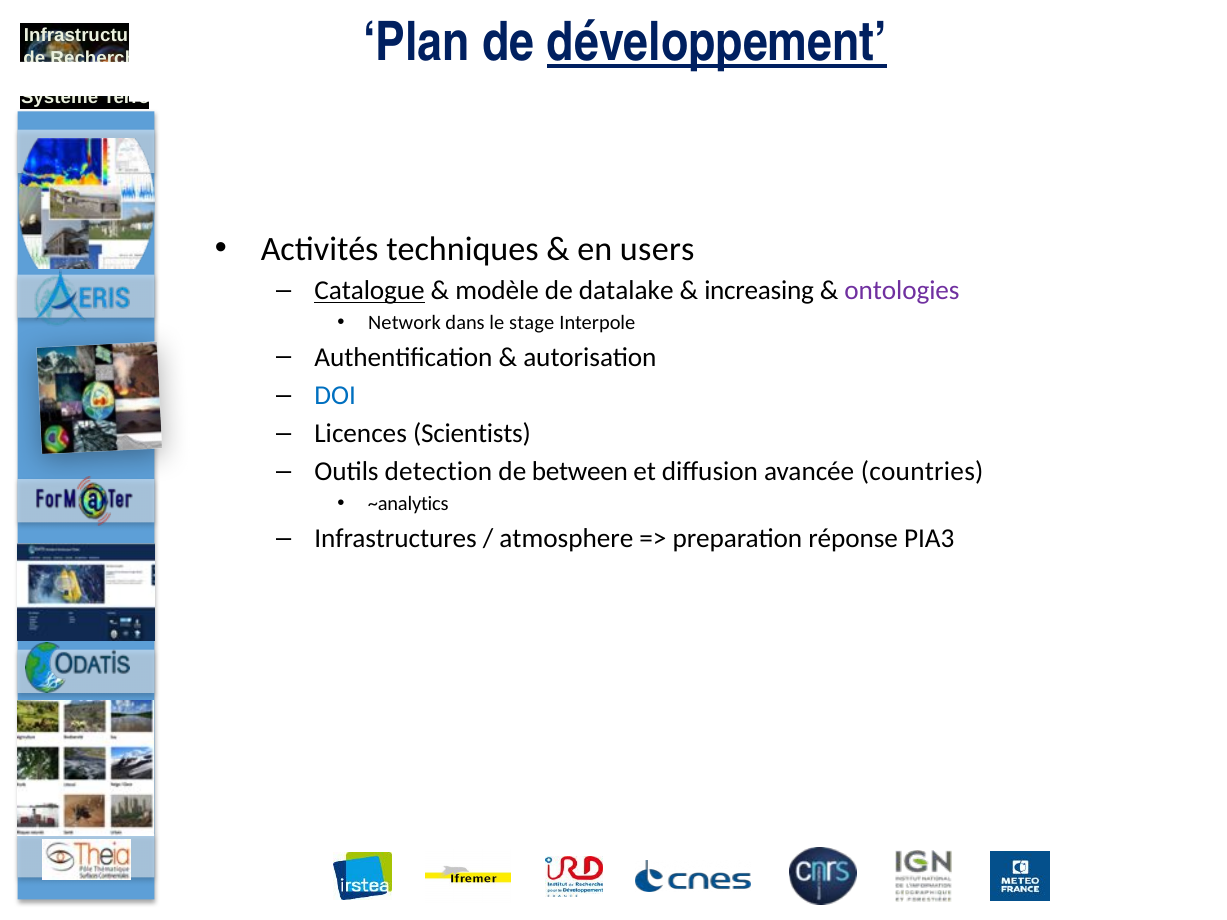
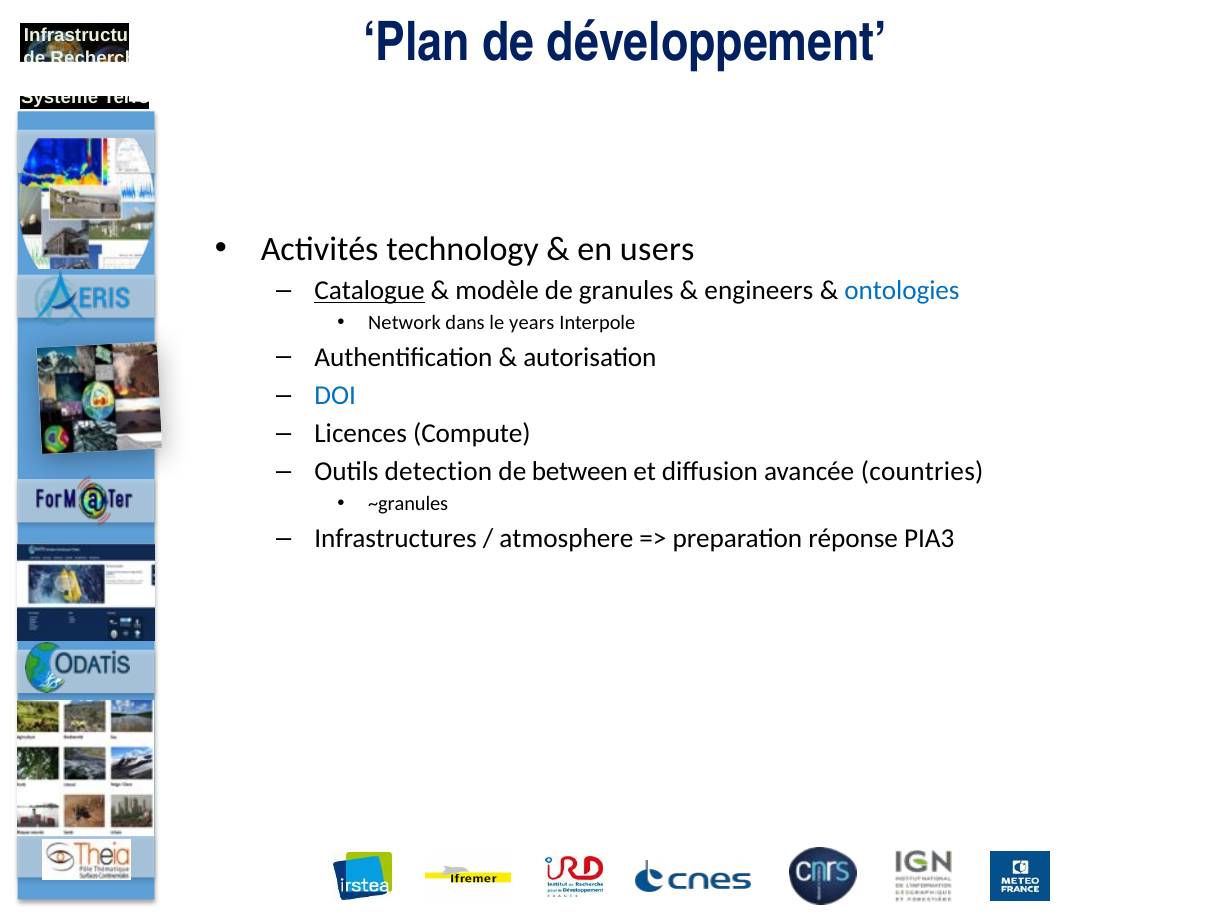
développement underline: present -> none (717, 43)
techniques: techniques -> technology (463, 249)
datalake: datalake -> granules (626, 291)
increasing: increasing -> engineers (759, 291)
ontologies colour: purple -> blue (902, 291)
stage: stage -> years (532, 323)
Scientists: Scientists -> Compute (472, 434)
~analytics: ~analytics -> ~granules (408, 504)
